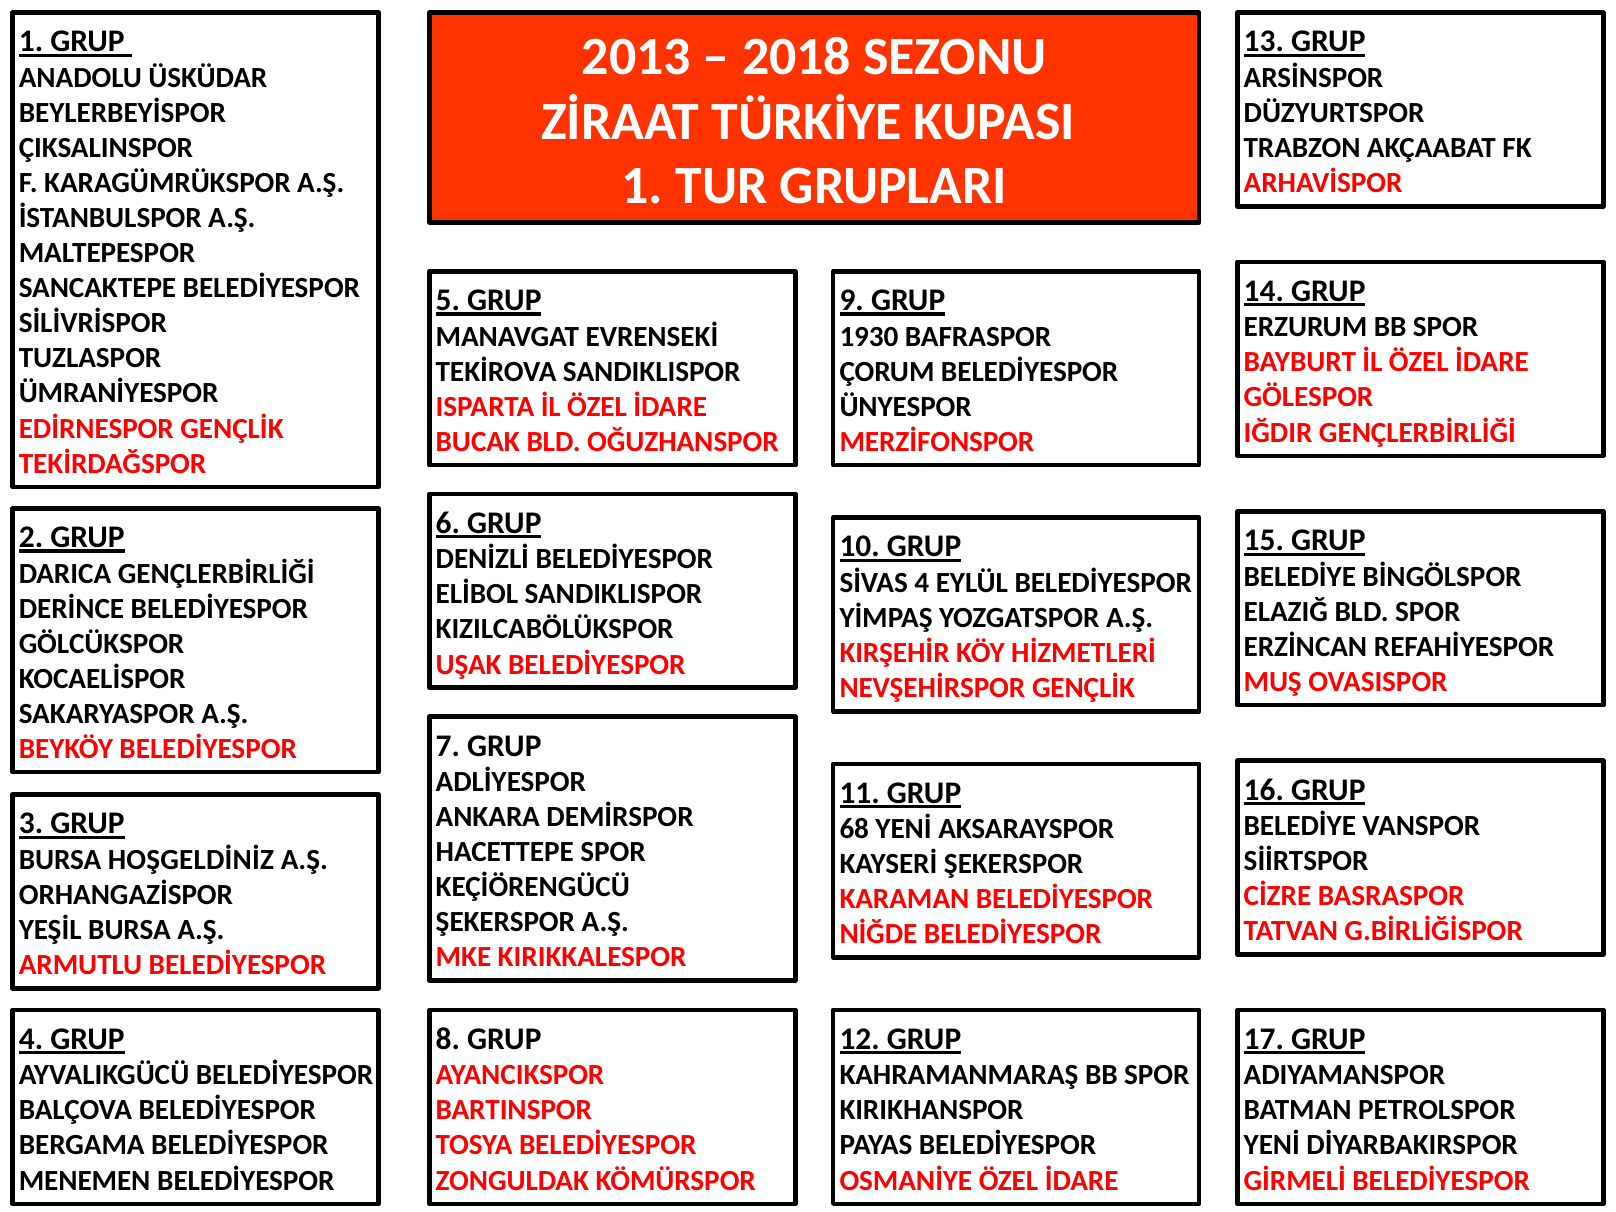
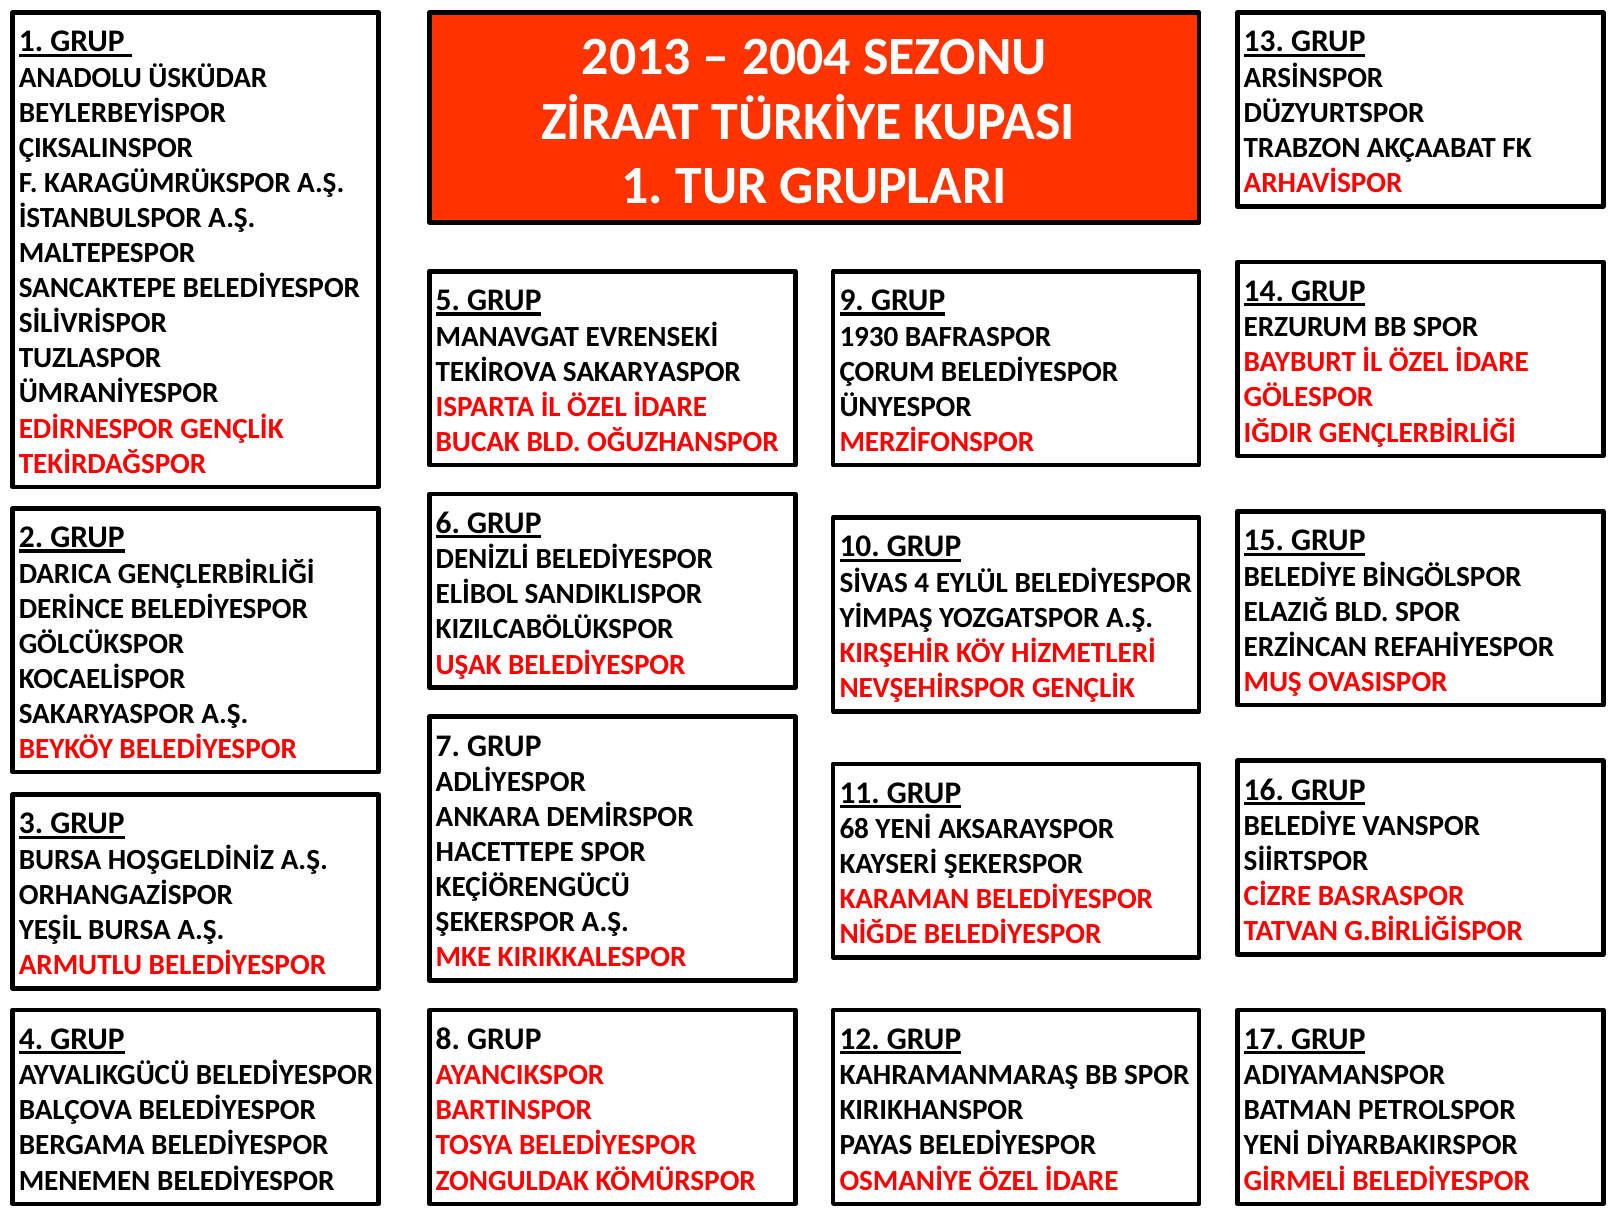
2018: 2018 -> 2004 (797, 57)
TEKİROVA SANDIKLISPOR: SANDIKLISPOR -> SAKARYASPOR (652, 372)
